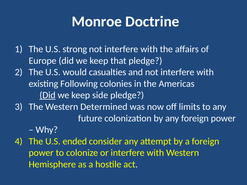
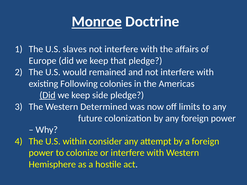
Monroe underline: none -> present (97, 22)
strong: strong -> slaves (75, 49)
casualties: casualties -> remained (108, 72)
ended: ended -> within (75, 141)
